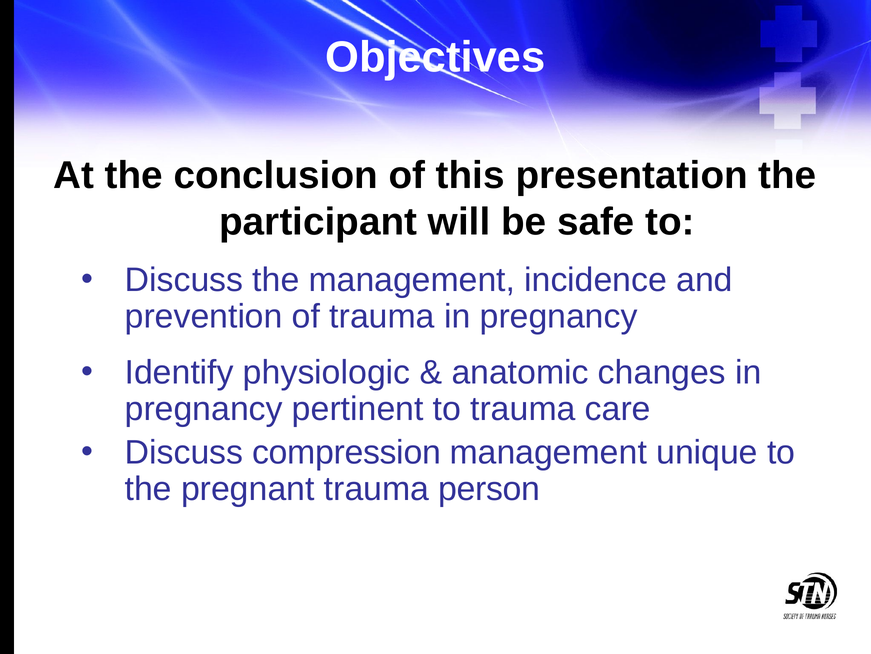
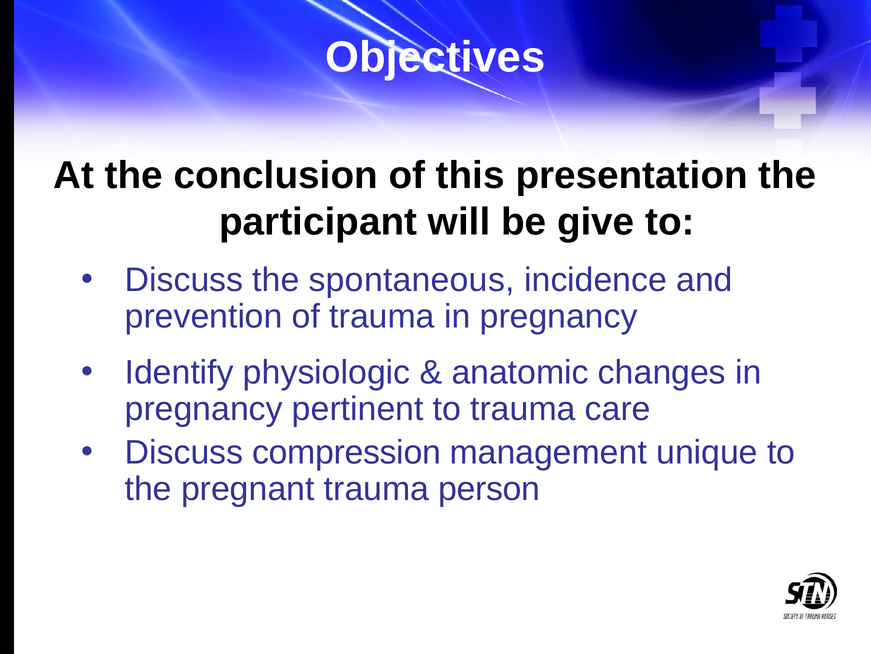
safe: safe -> give (596, 222)
the management: management -> spontaneous (412, 280)
